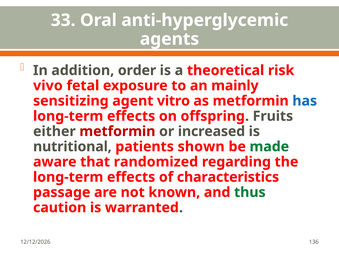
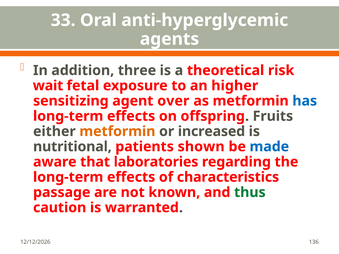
order: order -> three (137, 70)
vivo: vivo -> wait (48, 86)
mainly: mainly -> higher (235, 86)
vitro: vitro -> over (173, 101)
metformin colour: red -> orange (117, 132)
made colour: green -> blue (269, 147)
randomized: randomized -> laboratories (156, 162)
